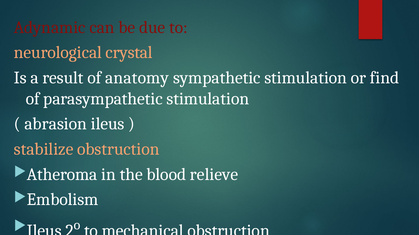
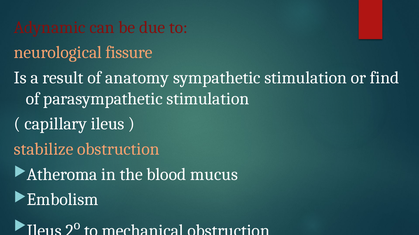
crystal: crystal -> fissure (129, 53)
abrasion: abrasion -> capillary (56, 124)
relieve: relieve -> mucus (214, 175)
